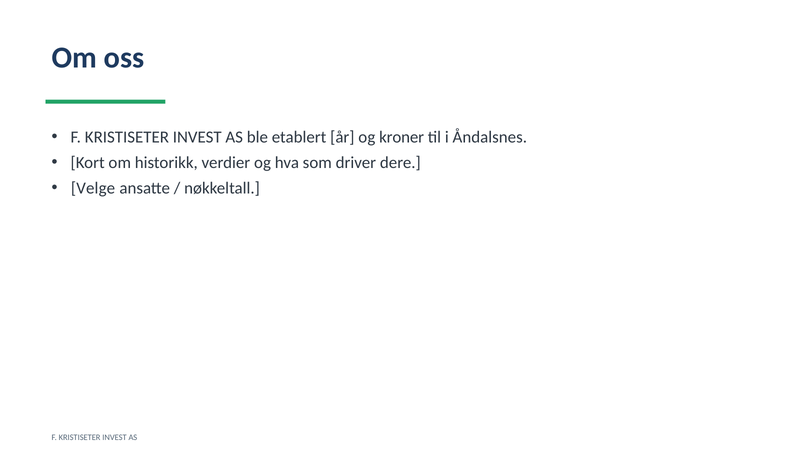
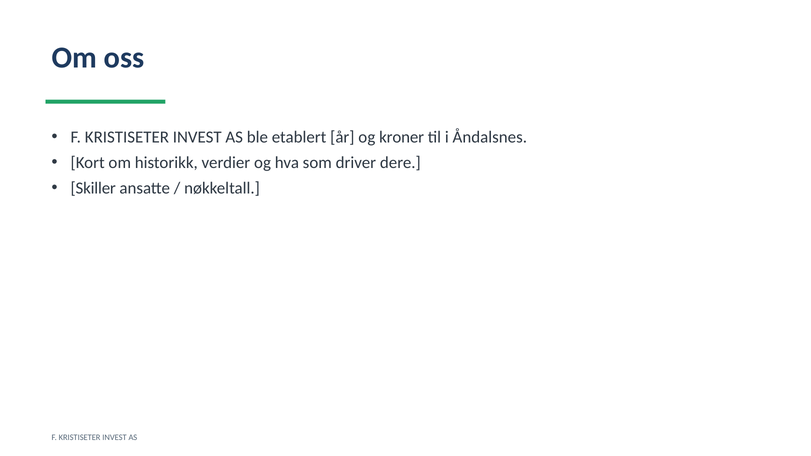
Velge: Velge -> Skiller (93, 188)
